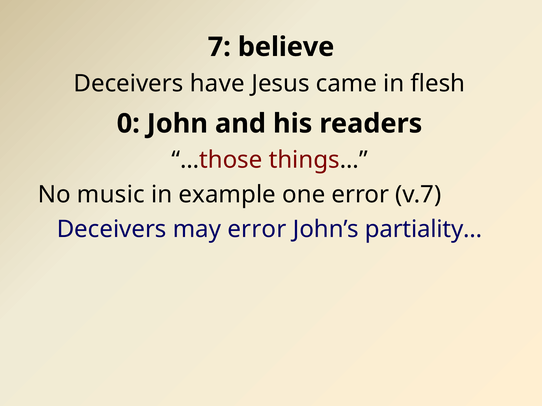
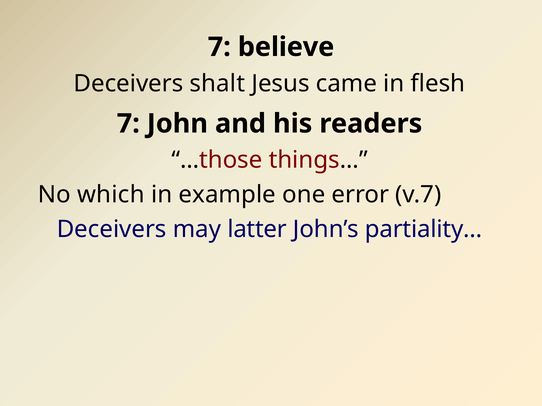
have: have -> shalt (217, 84)
0: 0 -> 7 (128, 124)
music: music -> which (111, 195)
may error: error -> latter (257, 229)
